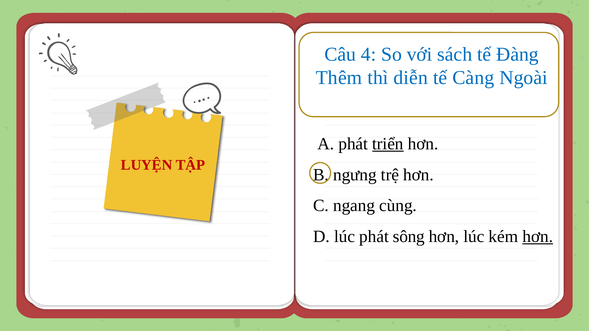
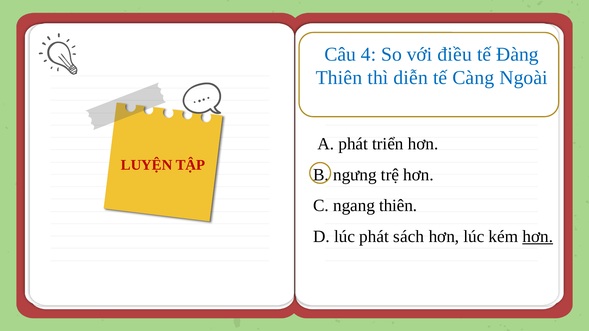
sách: sách -> điều (455, 54)
Thêm: Thêm -> Thiên (339, 78)
triển underline: present -> none (388, 144)
ngang cùng: cùng -> thiên (398, 206)
sông: sông -> sách (409, 237)
